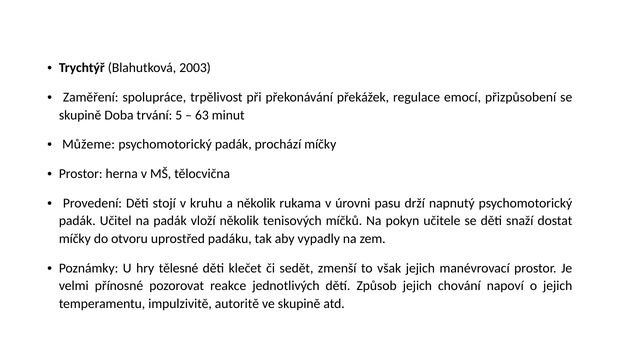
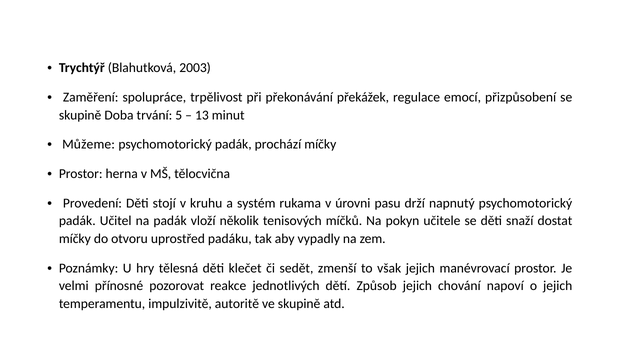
63: 63 -> 13 (202, 115)
a několik: několik -> systém (256, 203)
tělesné: tělesné -> tělesná (179, 268)
